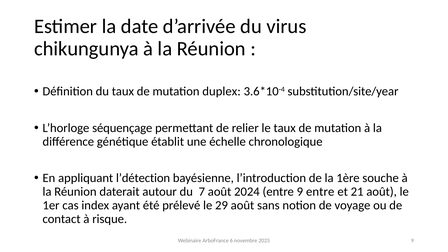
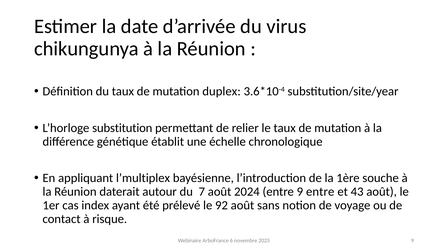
séquençage: séquençage -> substitution (122, 128)
l’détection: l’détection -> l’multiplex (143, 178)
21: 21 -> 43 (357, 192)
29: 29 -> 92 (222, 205)
